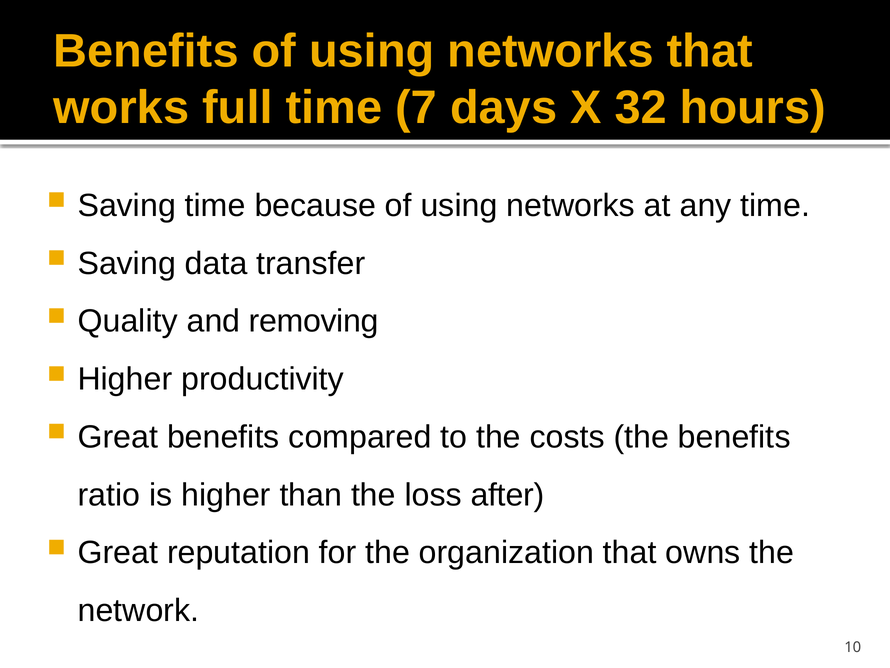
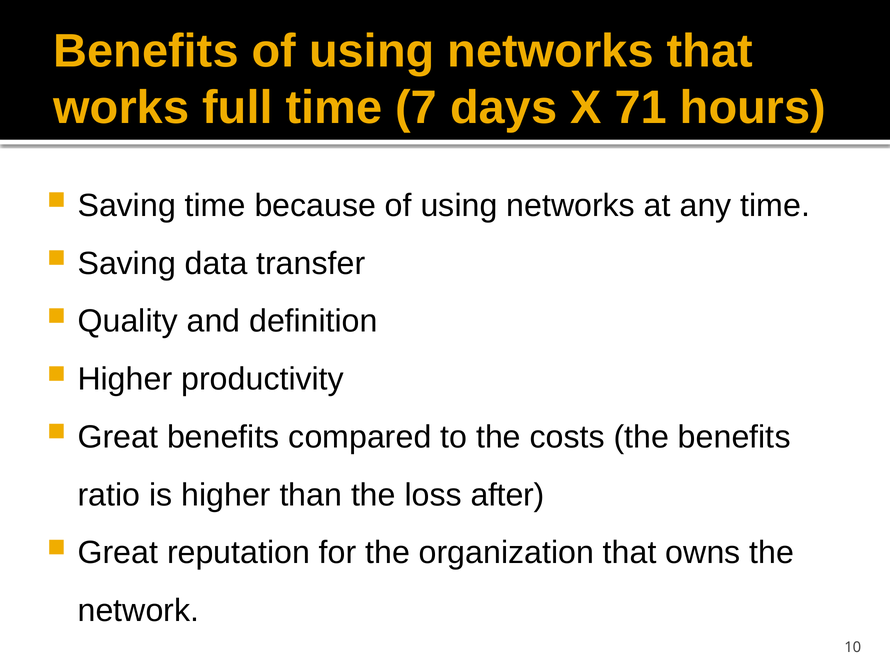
32: 32 -> 71 (641, 108)
removing: removing -> definition (313, 321)
